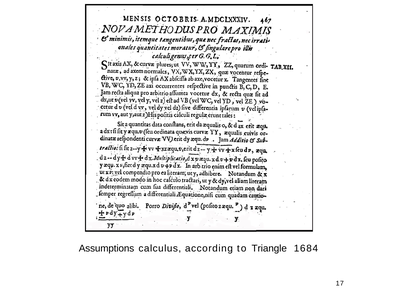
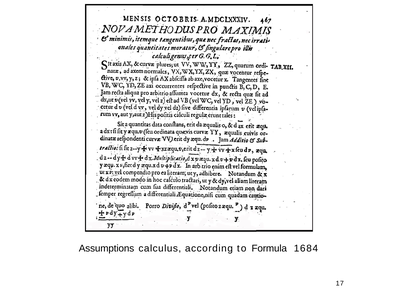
Triangle: Triangle -> Formula (269, 249)
